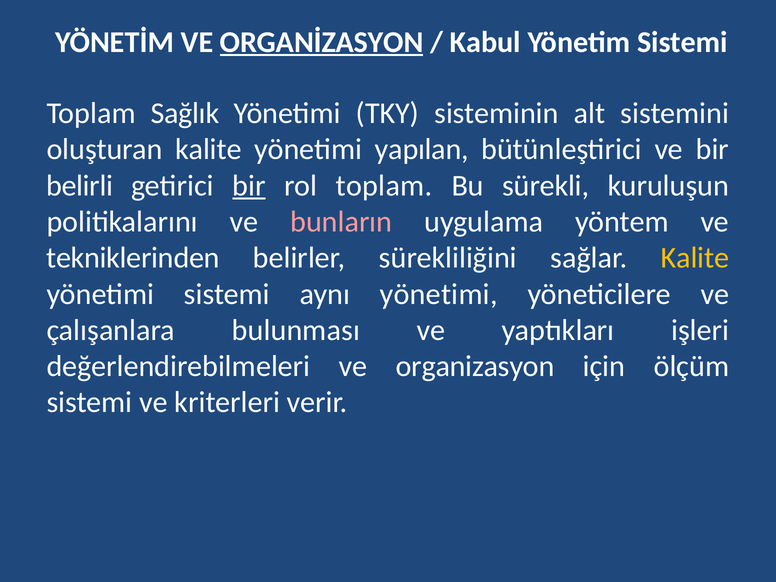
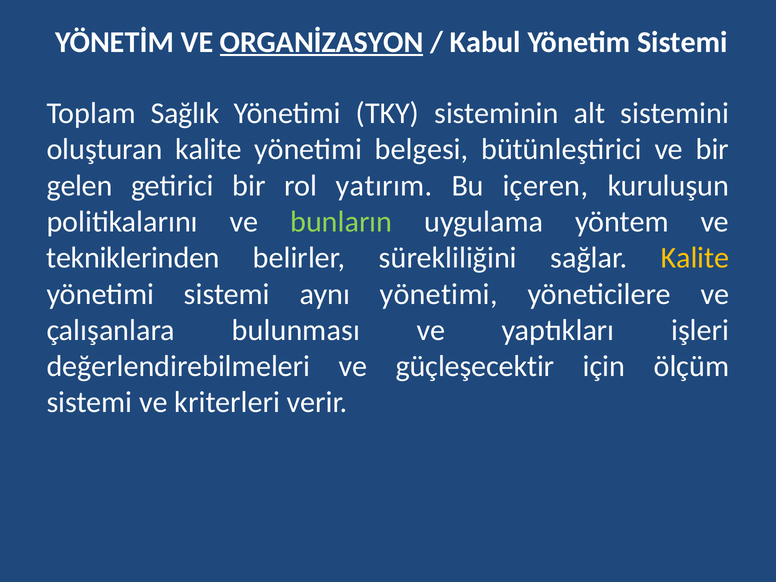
yapılan: yapılan -> belgesi (422, 150)
belirli: belirli -> gelen (80, 186)
bir underline: present -> none (249, 186)
rol toplam: toplam -> yatırım (384, 186)
sürekli: sürekli -> içeren (545, 186)
bunların colour: pink -> light green (341, 222)
organizasyon: organizasyon -> güçleşecektir (475, 366)
